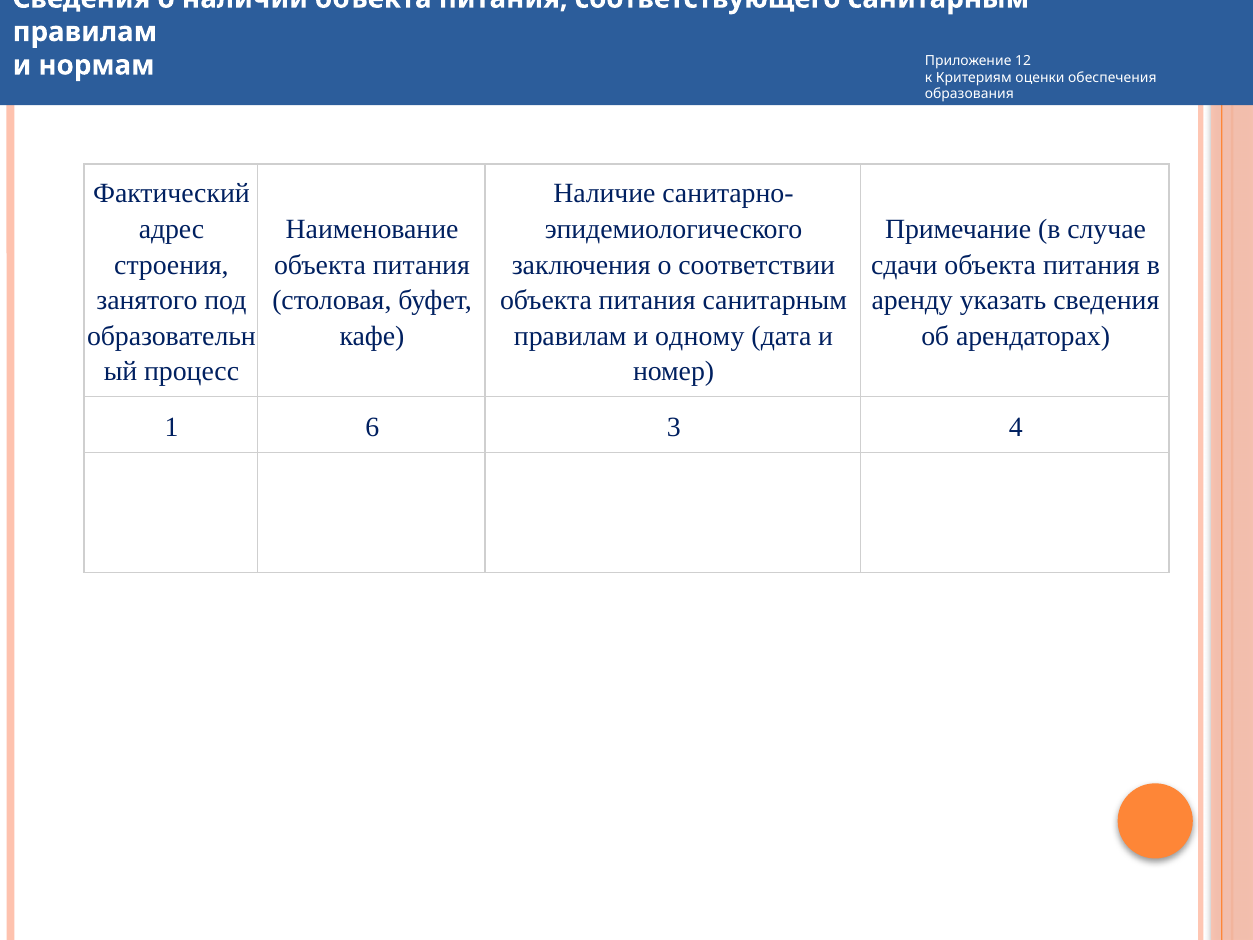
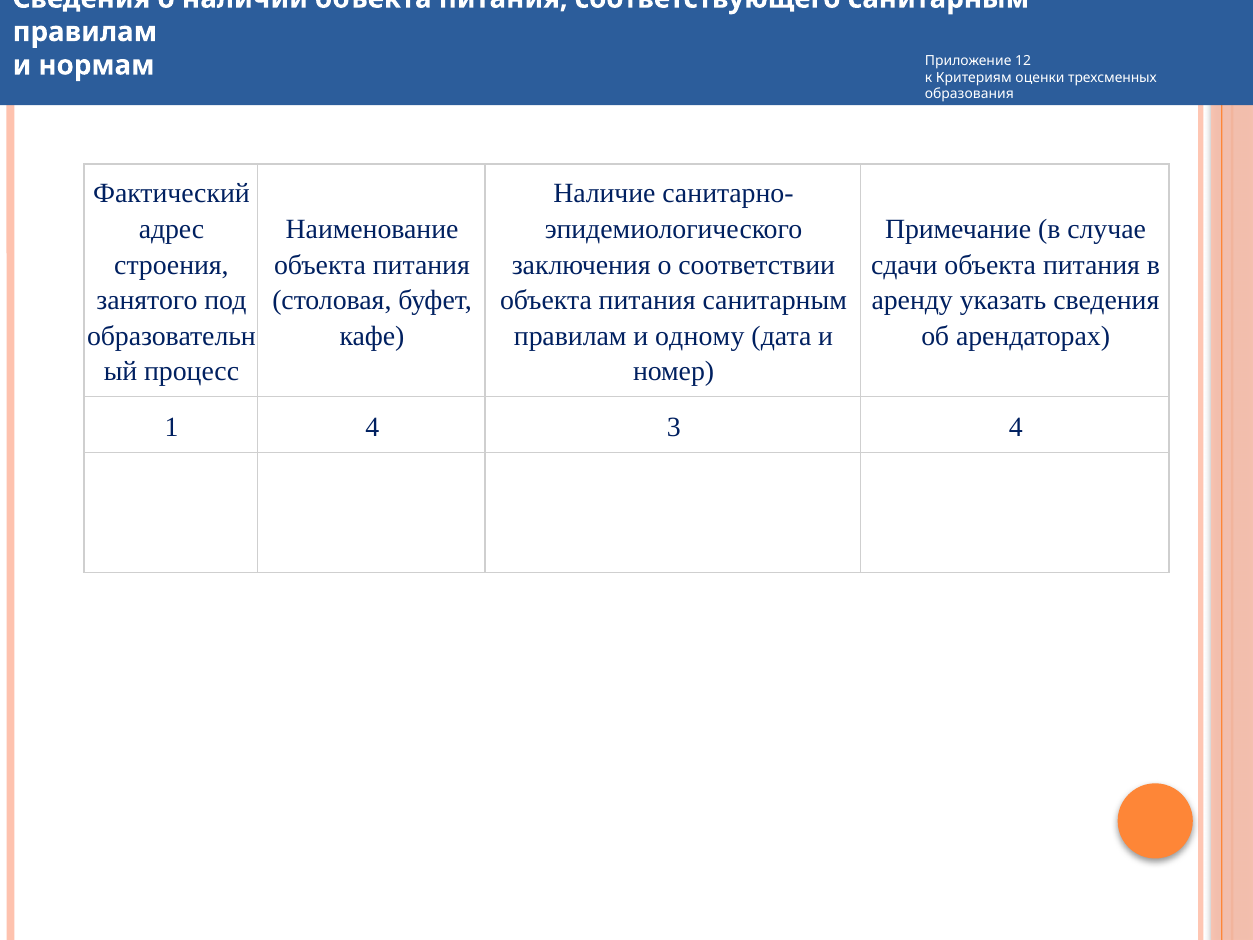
обеспечения: обеспечения -> трехсменных (1112, 78)
1 6: 6 -> 4 (372, 427)
